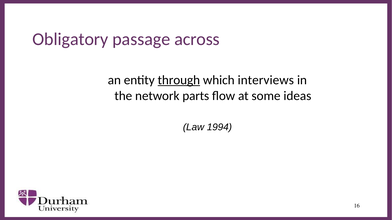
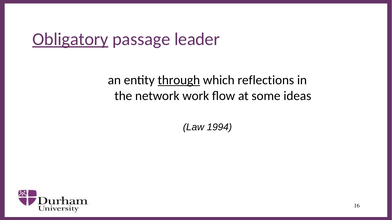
Obligatory underline: none -> present (70, 39)
across: across -> leader (197, 39)
interviews: interviews -> reflections (266, 80)
parts: parts -> work (196, 96)
